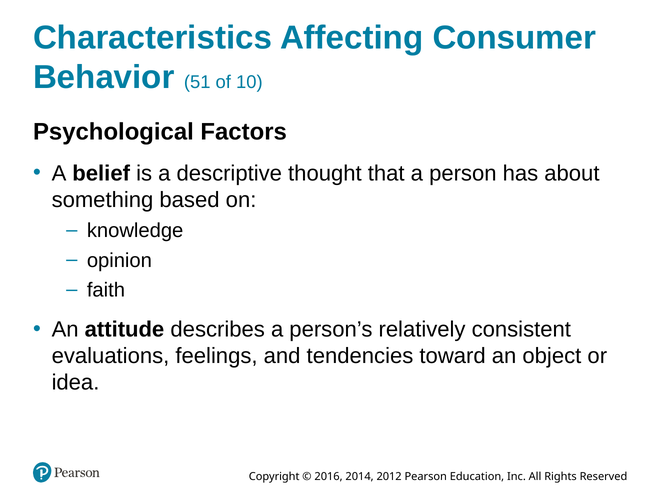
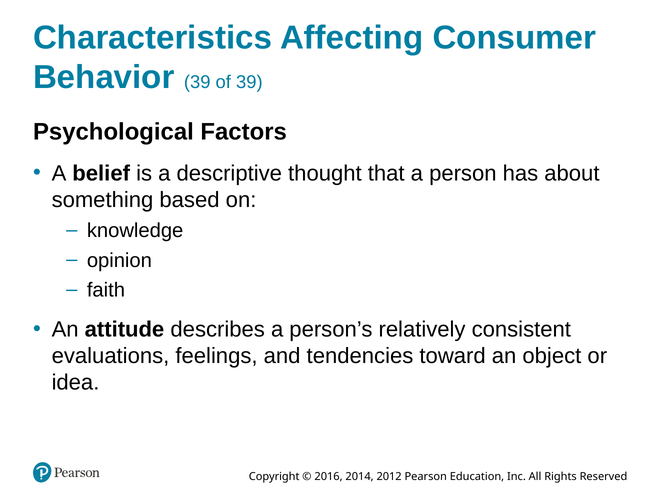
Behavior 51: 51 -> 39 (197, 82)
of 10: 10 -> 39 (249, 82)
